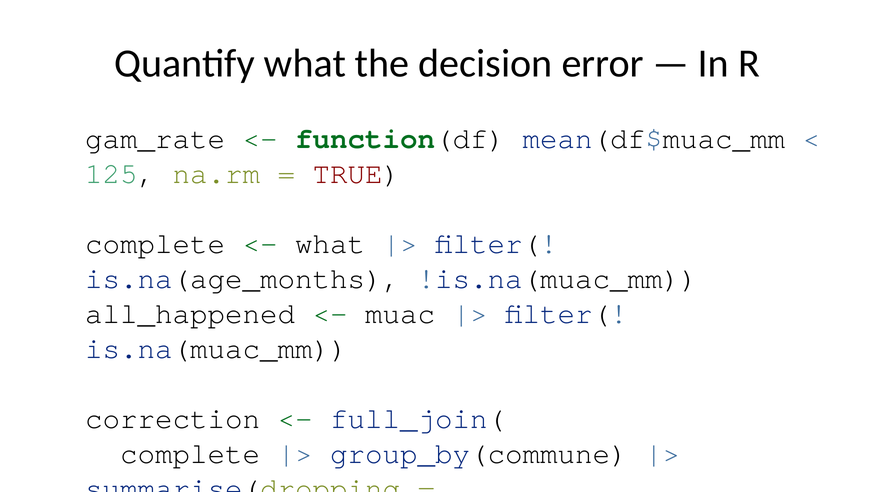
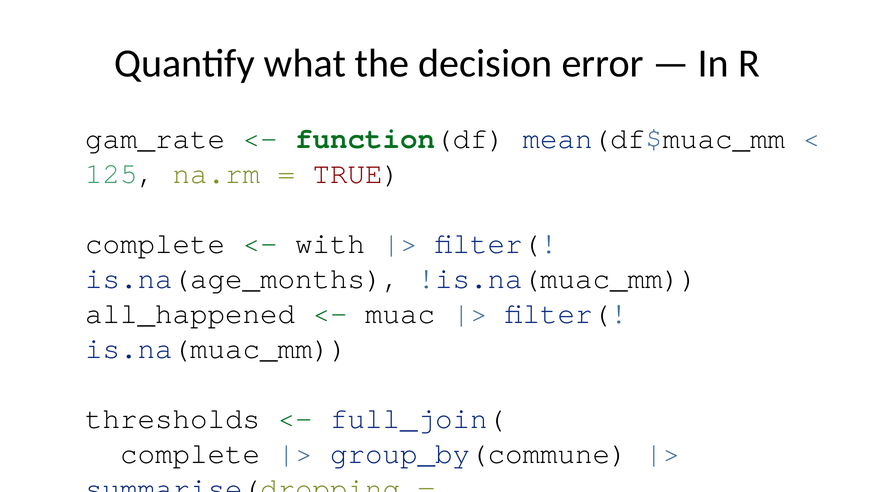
what: what -> with (330, 244)
correction: correction -> thresholds (173, 419)
